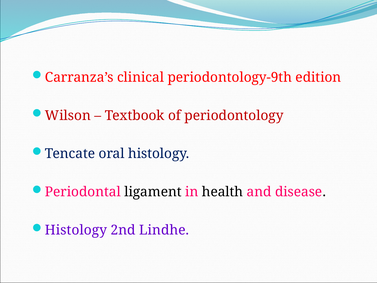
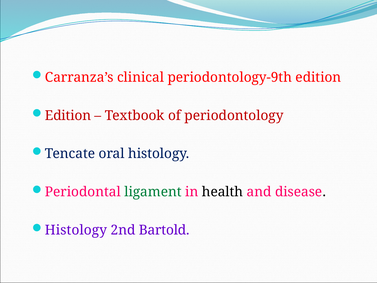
Wilson: Wilson -> Edition (68, 115)
ligament colour: black -> green (153, 192)
Lindhe: Lindhe -> Bartold (164, 230)
